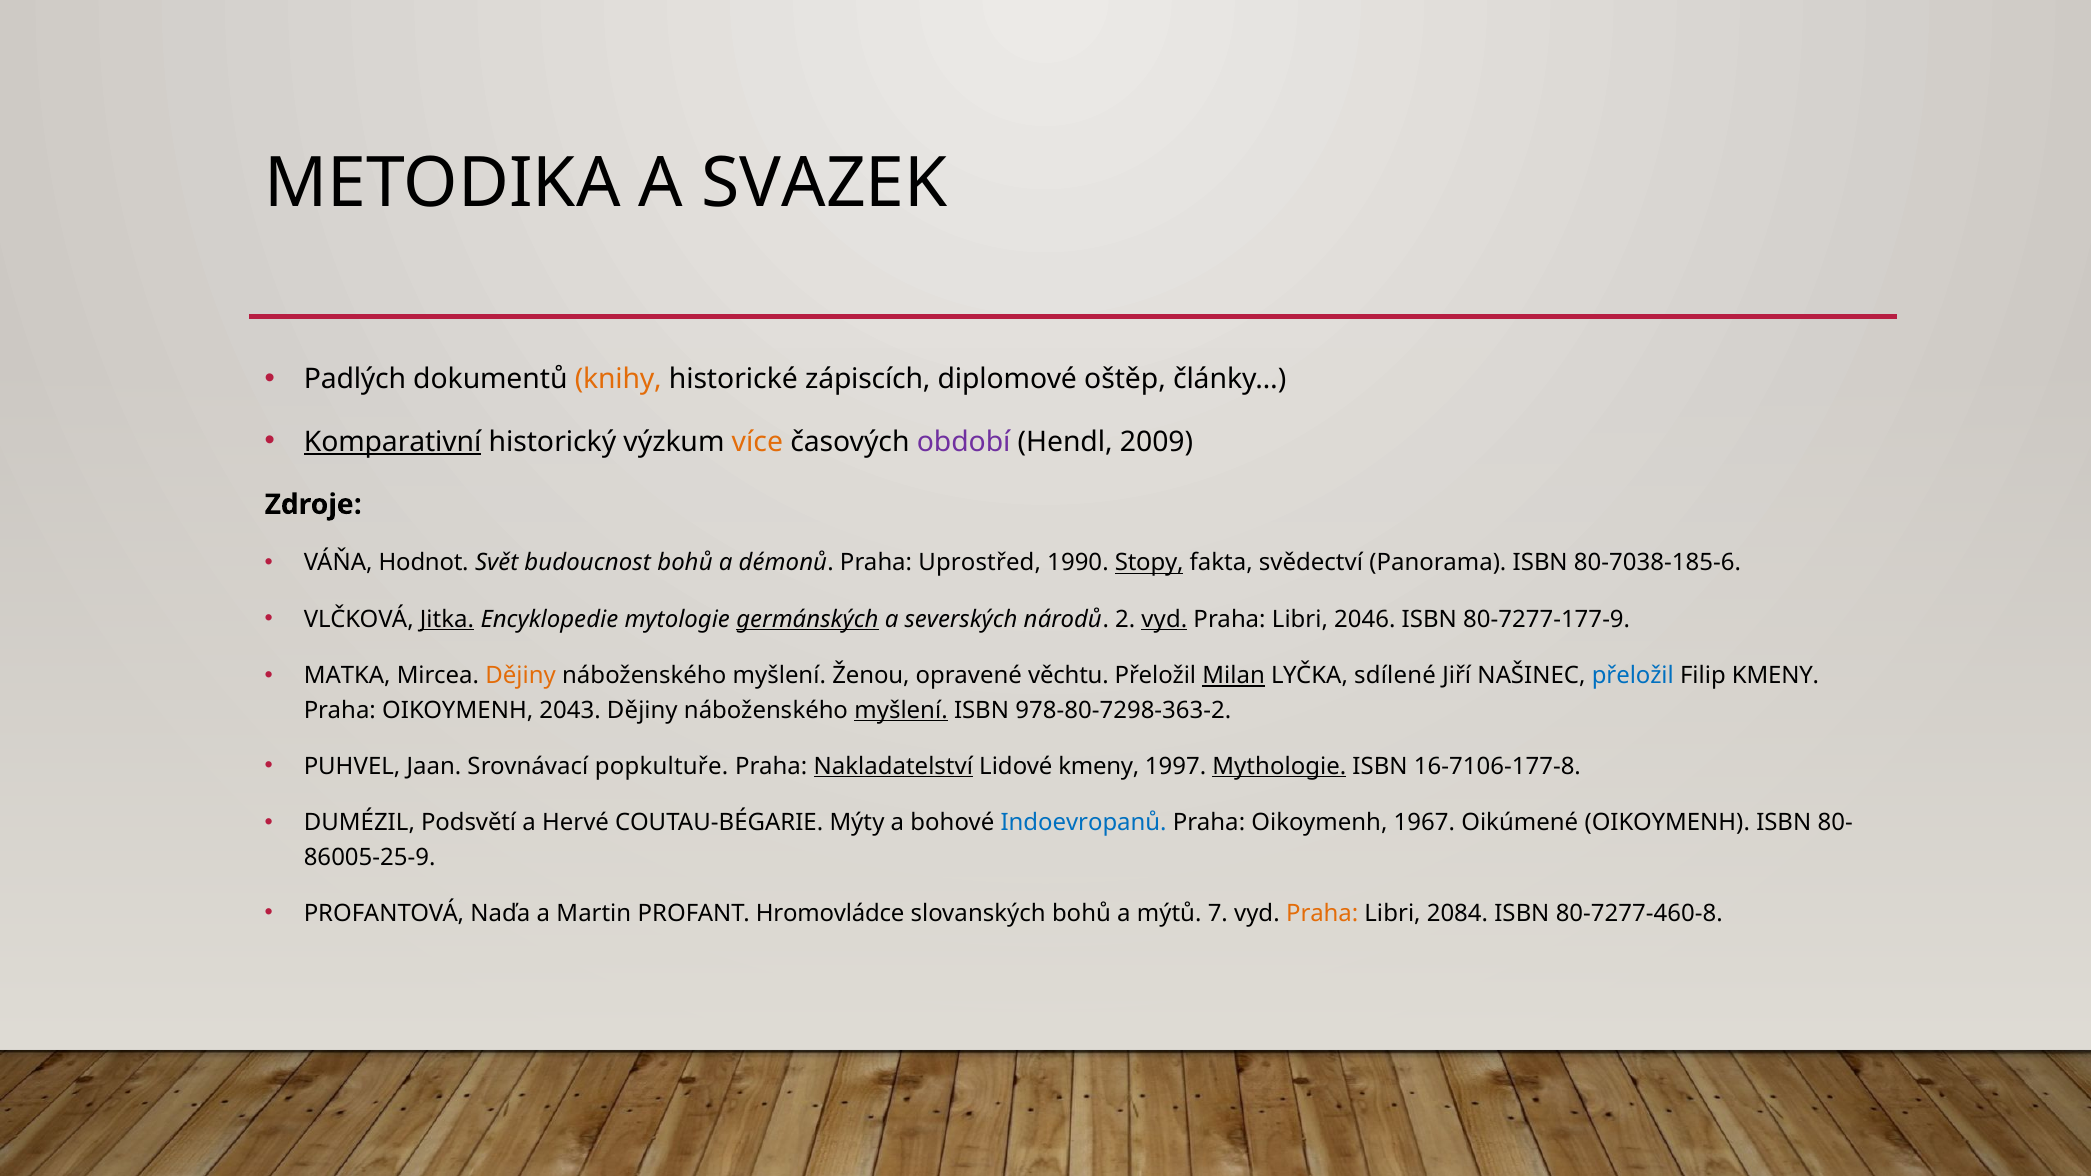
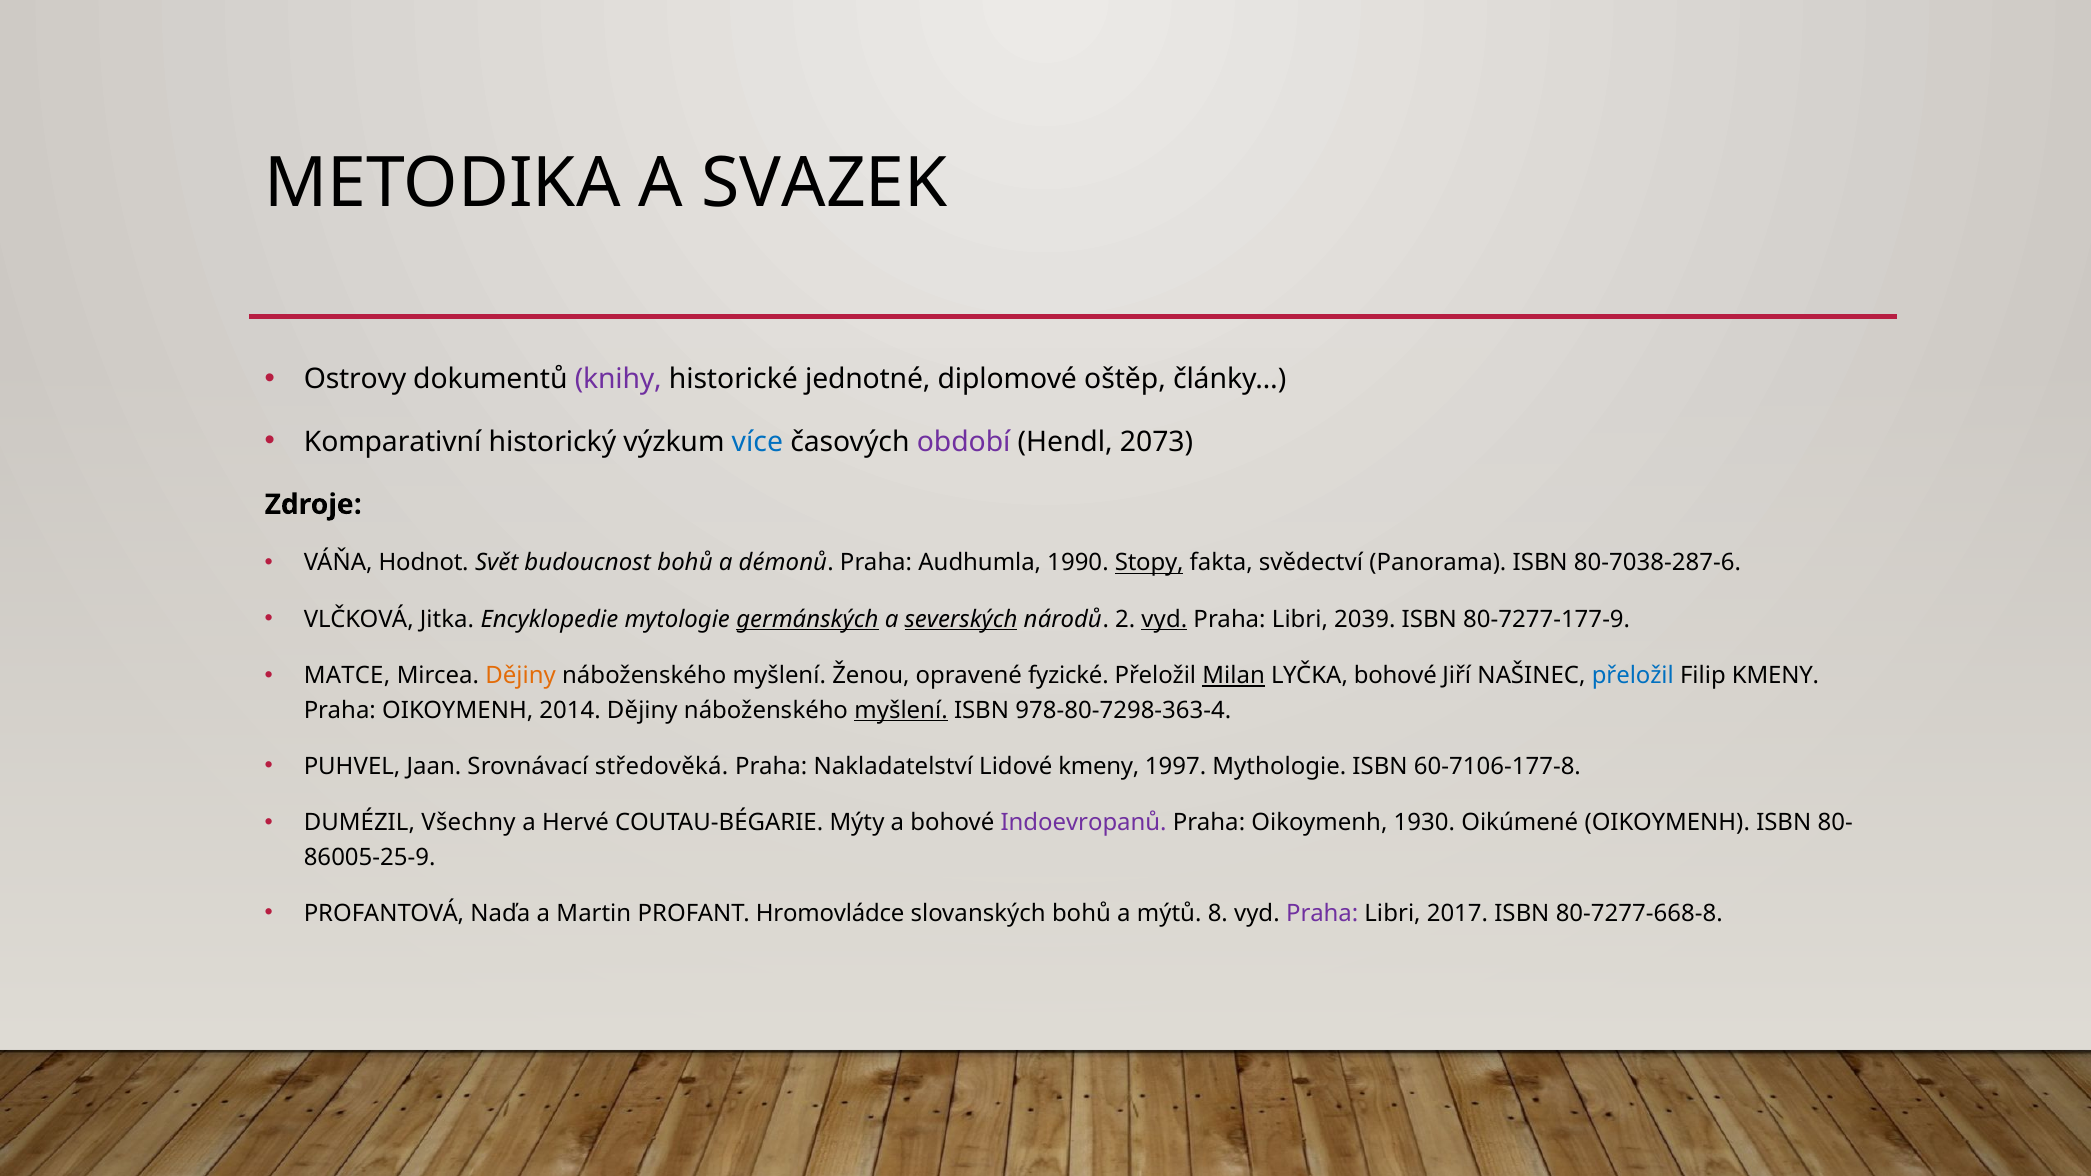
Padlých: Padlých -> Ostrovy (355, 379)
knihy colour: orange -> purple (618, 379)
zápiscích: zápiscích -> jednotné (868, 379)
Komparativní underline: present -> none (393, 442)
více colour: orange -> blue (757, 442)
2009: 2009 -> 2073 (1157, 442)
Uprostřed: Uprostřed -> Audhumla (980, 563)
80-7038-185-6: 80-7038-185-6 -> 80-7038-287-6 (1657, 563)
Jitka underline: present -> none (447, 619)
severských underline: none -> present (961, 619)
2046: 2046 -> 2039 (1365, 619)
MATKA: MATKA -> MATCE (347, 676)
věchtu: věchtu -> fyzické (1068, 676)
LYČKA sdílené: sdílené -> bohové (1395, 676)
2043: 2043 -> 2014 (570, 710)
978-80-7298-363-2: 978-80-7298-363-2 -> 978-80-7298-363-4 (1123, 710)
popkultuře: popkultuře -> středověká (662, 767)
Nakladatelství underline: present -> none (893, 767)
Mythologie underline: present -> none (1279, 767)
16-7106-177-8: 16-7106-177-8 -> 60-7106-177-8 (1497, 767)
Podsvětí: Podsvětí -> Všechny (468, 823)
Indoevropanů colour: blue -> purple (1084, 823)
1967: 1967 -> 1930 (1424, 823)
7: 7 -> 8 (1218, 914)
Praha colour: orange -> purple (1322, 914)
2084: 2084 -> 2017 (1457, 914)
80-7277-460-8: 80-7277-460-8 -> 80-7277-668-8 (1639, 914)
